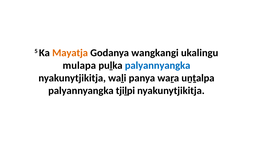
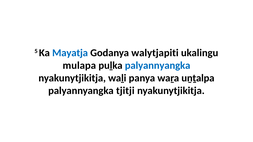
Mayatja colour: orange -> blue (70, 53)
wangkangi: wangkangi -> walytjapiti (155, 53)
tjiḻpi: tjiḻpi -> tjitji (125, 91)
